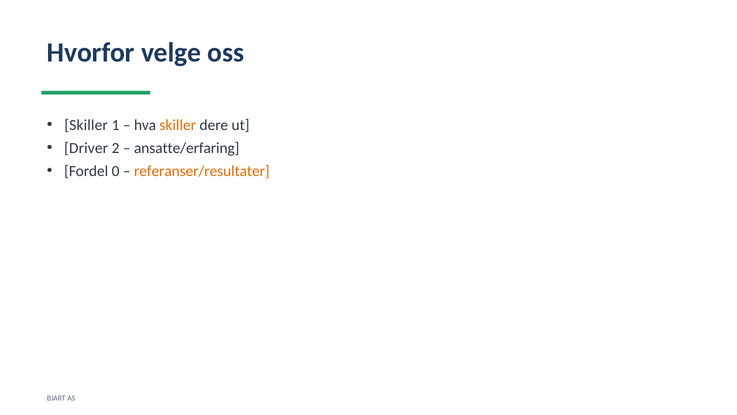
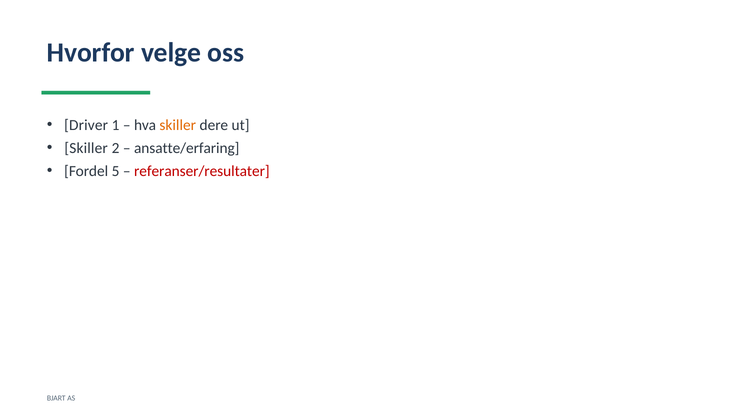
Skiller: Skiller -> Driver (86, 125)
Driver: Driver -> Skiller (86, 148)
0: 0 -> 5 (116, 171)
referanser/resultater colour: orange -> red (202, 171)
